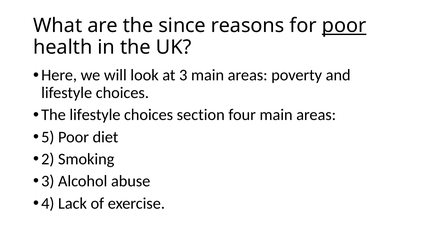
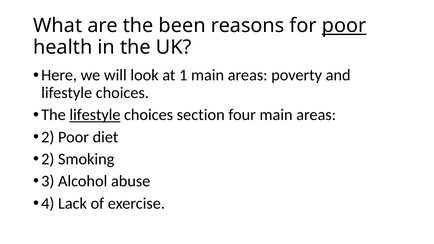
since: since -> been (182, 26)
at 3: 3 -> 1 (183, 75)
lifestyle underline: none -> present (95, 115)
5: 5 -> 2 (48, 137)
